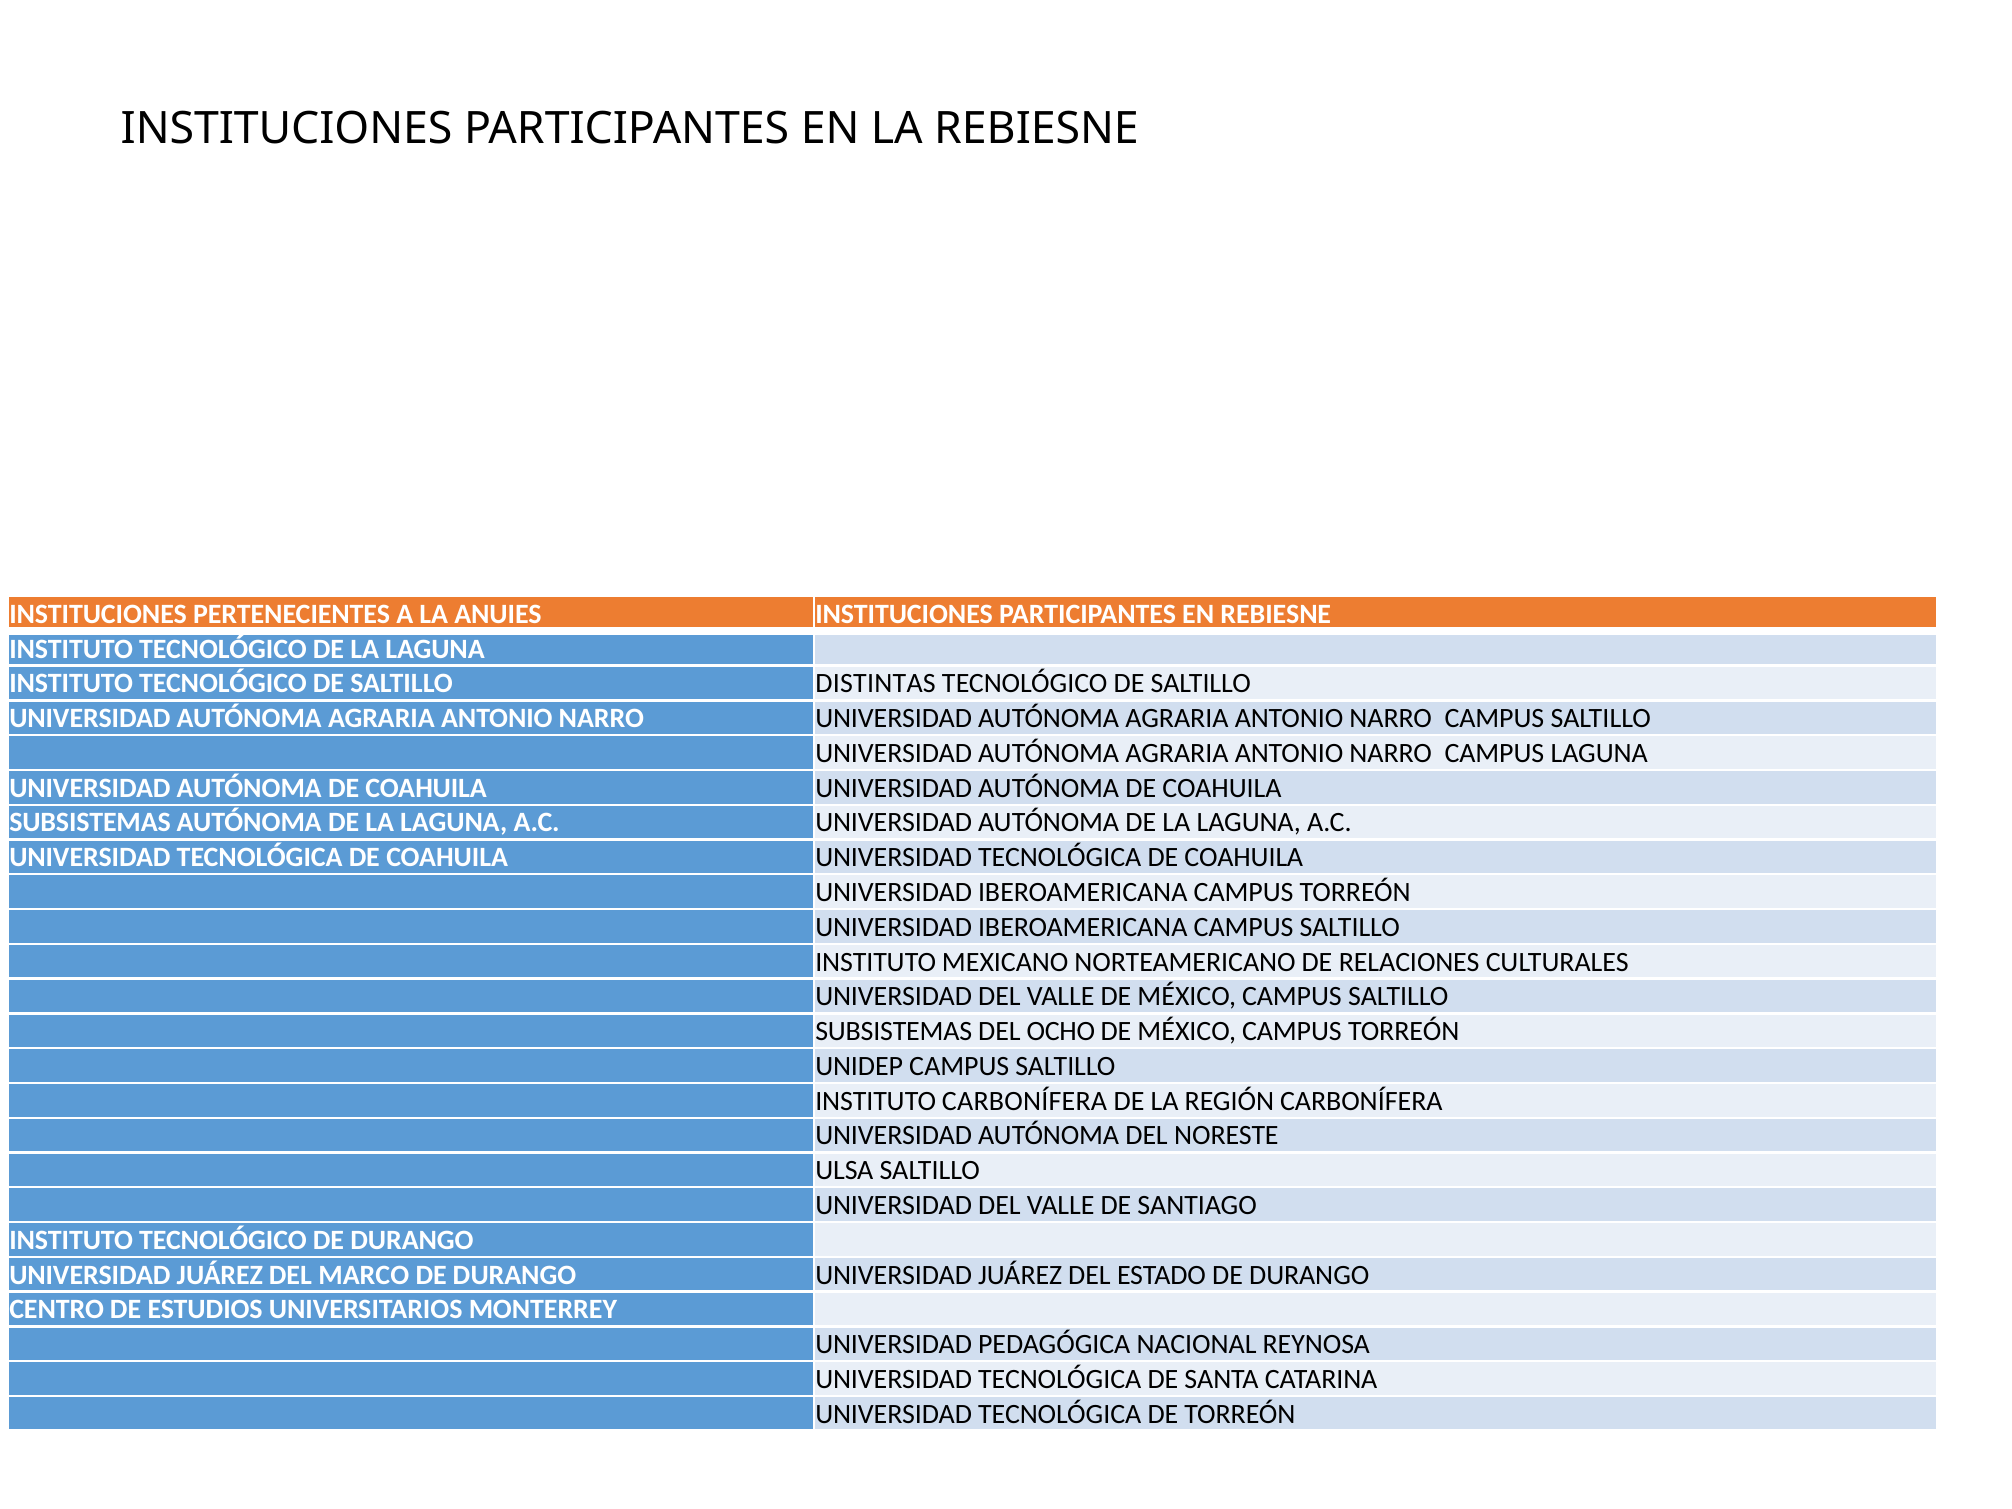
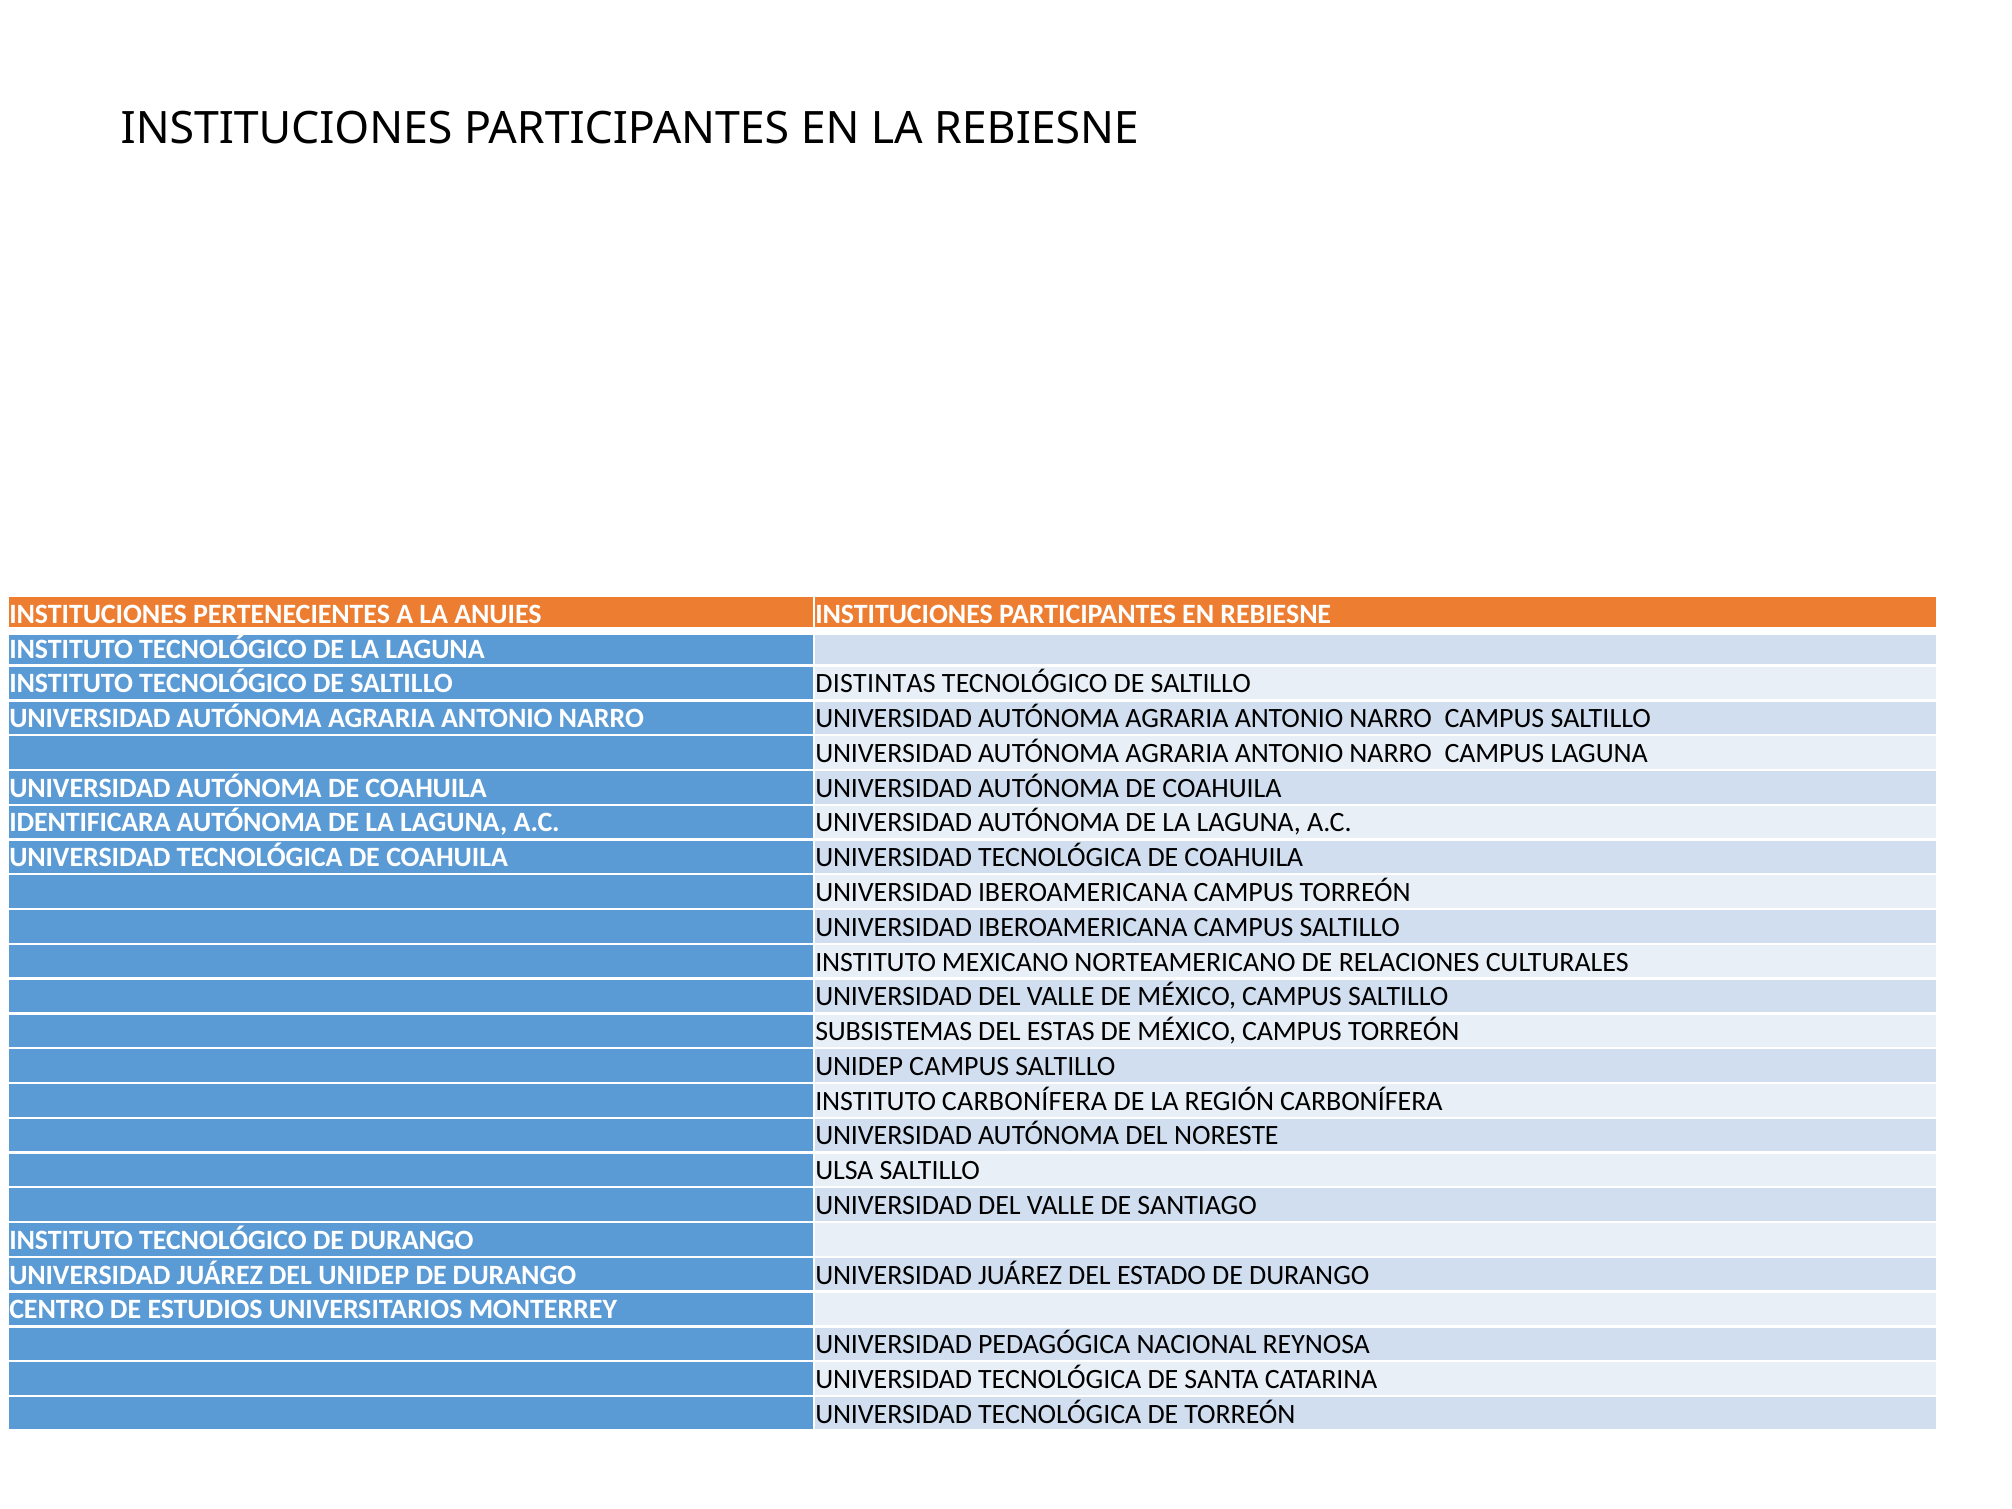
SUBSISTEMAS: SUBSISTEMAS -> IDENTIFICARA (90, 823)
OCHO: OCHO -> ESTAS (1061, 1031)
DEL MARCO: MARCO -> UNIDEP (364, 1275)
